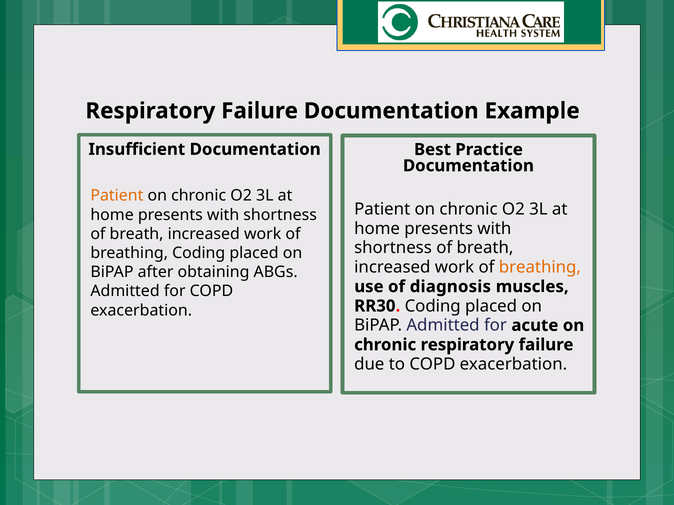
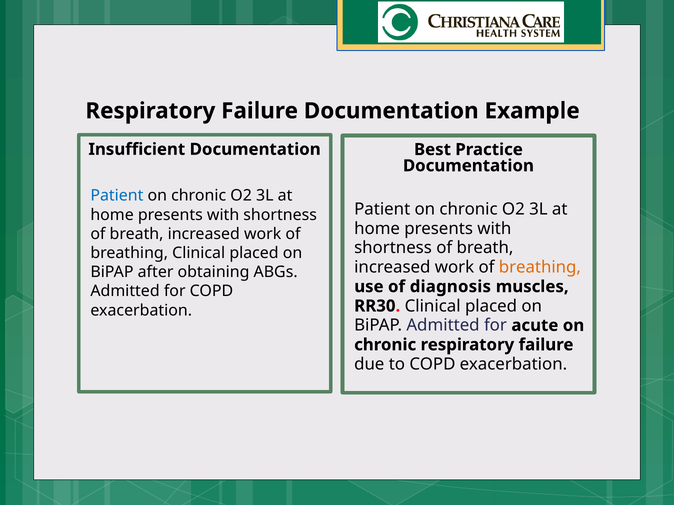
Patient colour: orange -> blue (117, 196)
breathing Coding: Coding -> Clinical (199, 253)
RR30 Coding: Coding -> Clinical (433, 306)
